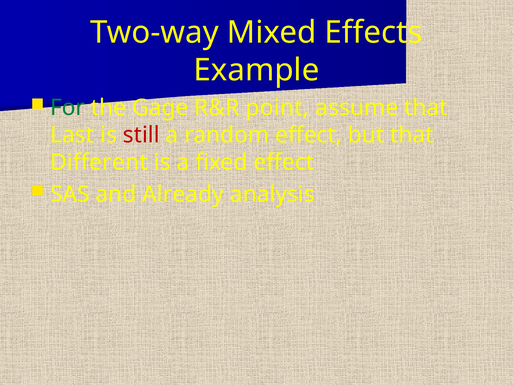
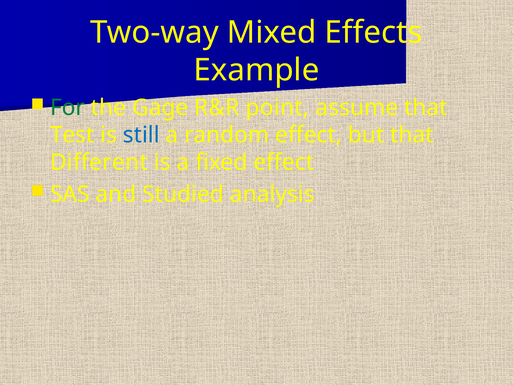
Last: Last -> Test (72, 135)
still colour: red -> blue (141, 135)
Already: Already -> Studied (183, 194)
